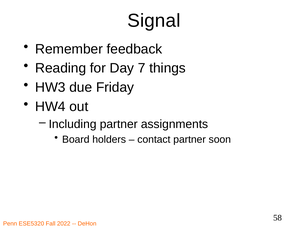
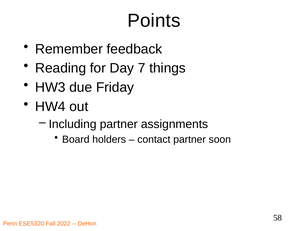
Signal: Signal -> Points (154, 21)
